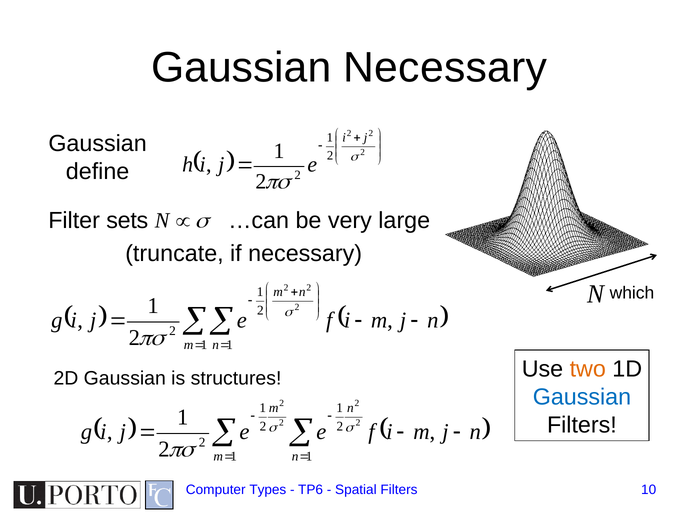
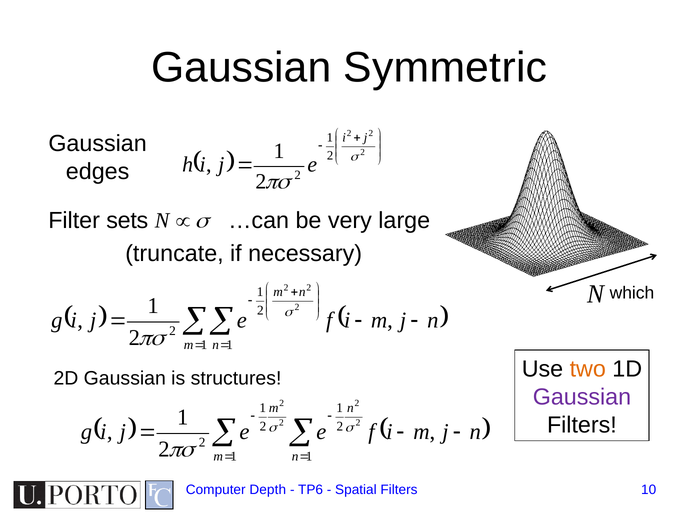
Gaussian Necessary: Necessary -> Symmetric (445, 68)
define: define -> edges (98, 171)
Gaussian colour: blue -> purple (582, 397)
Types: Types -> Depth (268, 490)
